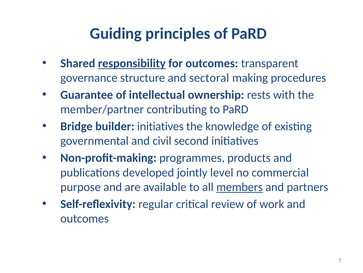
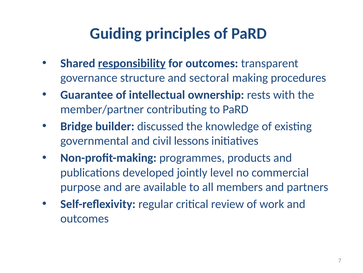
builder initiatives: initiatives -> discussed (160, 126)
second: second -> lessons (191, 141)
members underline: present -> none (240, 187)
